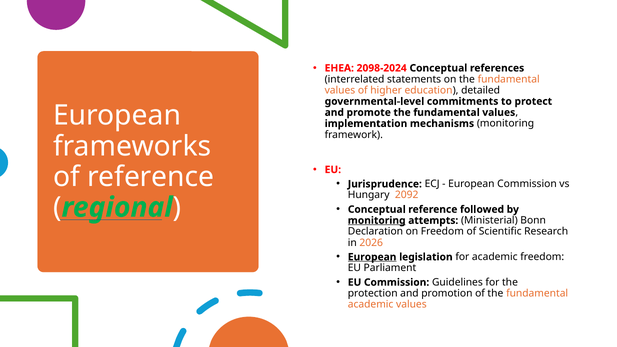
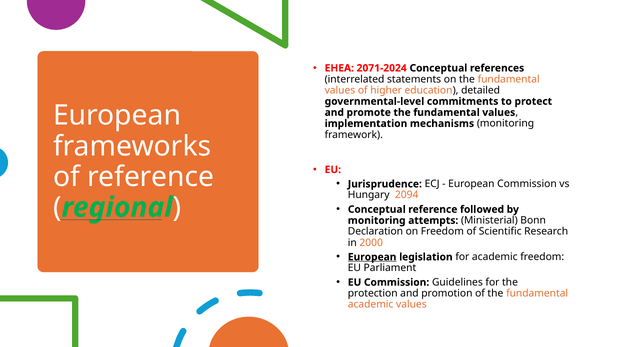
2098-2024: 2098-2024 -> 2071-2024 (382, 68)
2092: 2092 -> 2094 (407, 195)
monitoring underline: present -> none (377, 221)
2026: 2026 -> 2000 (371, 243)
